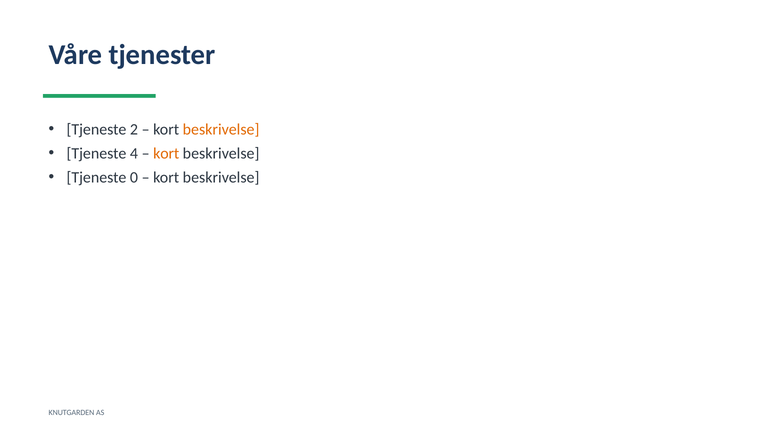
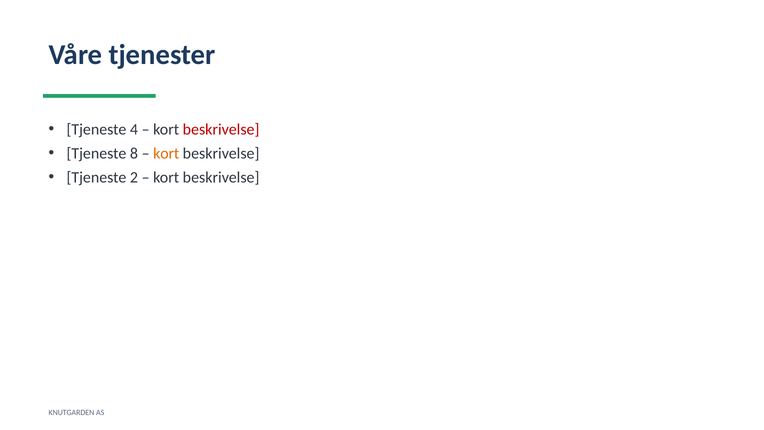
2: 2 -> 4 (134, 129)
beskrivelse colour: orange -> red (221, 129)
4: 4 -> 8 (134, 153)
0: 0 -> 2 (134, 177)
